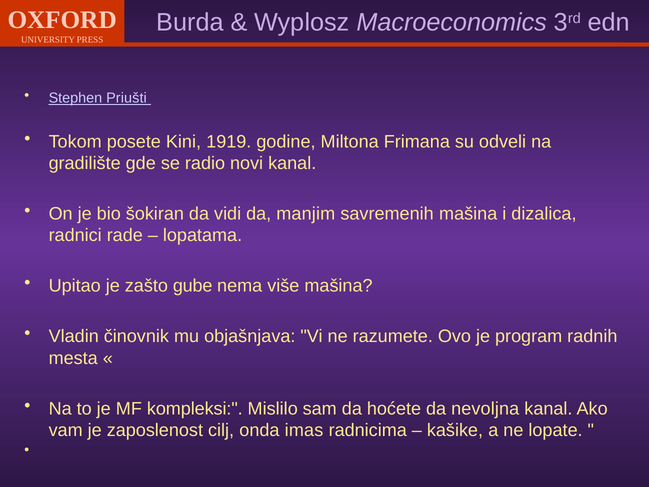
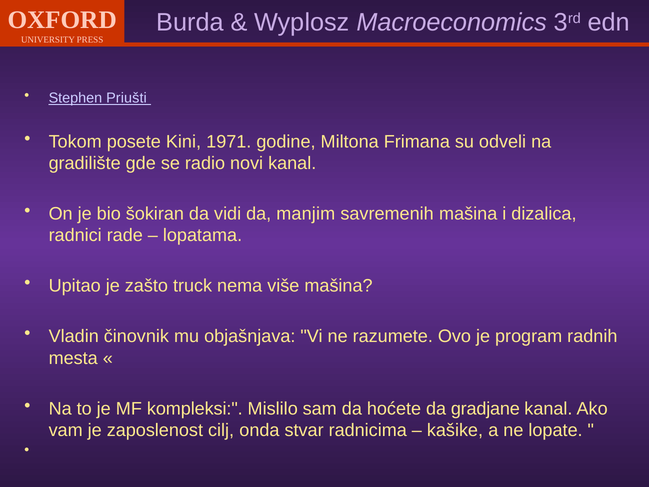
1919: 1919 -> 1971 (229, 142)
gube: gube -> truck (193, 286)
nevoljna: nevoljna -> gradjane (485, 408)
imas: imas -> stvar (304, 430)
